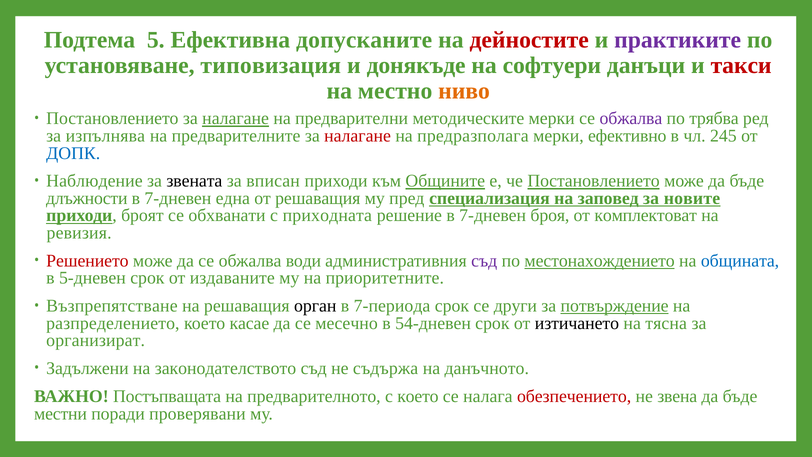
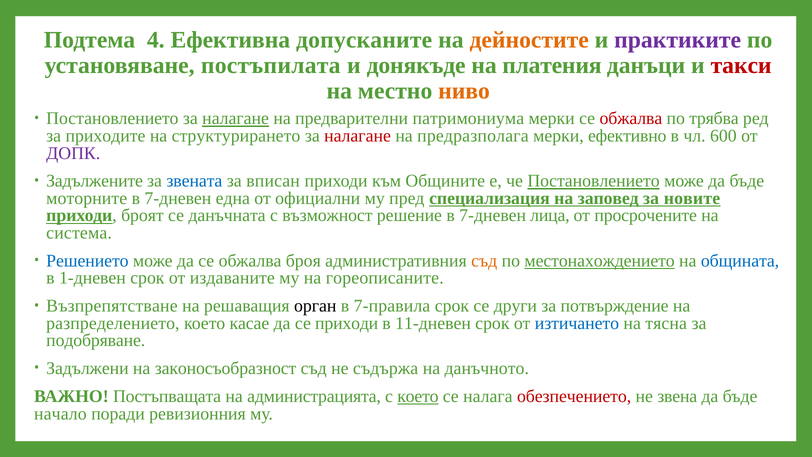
5: 5 -> 4 (156, 40)
дейностите colour: red -> orange (529, 40)
типовизация: типовизация -> постъпилата (271, 65)
софтуери: софтуери -> платения (552, 65)
методическите: методическите -> патримониума (468, 119)
обжалва colour: purple -> red (631, 119)
изпълнява: изпълнява -> приходите (105, 136)
предварителните: предварителните -> структурирането (236, 136)
245: 245 -> 600 (723, 136)
ДОПК colour: blue -> purple (73, 153)
Наблюдение: Наблюдение -> Задължените (95, 181)
звената colour: black -> blue (194, 181)
Общините underline: present -> none (445, 181)
длъжности: длъжности -> моторните (87, 198)
от решаващия: решаващия -> официални (318, 198)
обхванати: обхванати -> данъчната (227, 216)
приходната: приходната -> възможност (327, 216)
броя: броя -> лица (550, 216)
комплектоват: комплектоват -> просрочените (646, 216)
ревизия: ревизия -> система (79, 233)
Решението colour: red -> blue (87, 261)
води: води -> броя (303, 261)
съд colour: purple -> orange (484, 261)
5-дневен: 5-дневен -> 1-дневен (92, 278)
приоритетните: приоритетните -> гореописаните (385, 278)
7-периода: 7-периода -> 7-правила (392, 306)
потвърждение underline: present -> none (615, 306)
се месечно: месечно -> приходи (347, 323)
54-дневен: 54-дневен -> 11-дневен (433, 323)
изтичането colour: black -> blue (577, 323)
организират: организират -> подобряване (96, 340)
законодателството: законодателството -> законосъобразност (226, 368)
предварителното: предварителното -> администрацията (314, 396)
което underline: none -> present (418, 396)
местни: местни -> начало (60, 413)
проверявани: проверявани -> ревизионния (197, 413)
